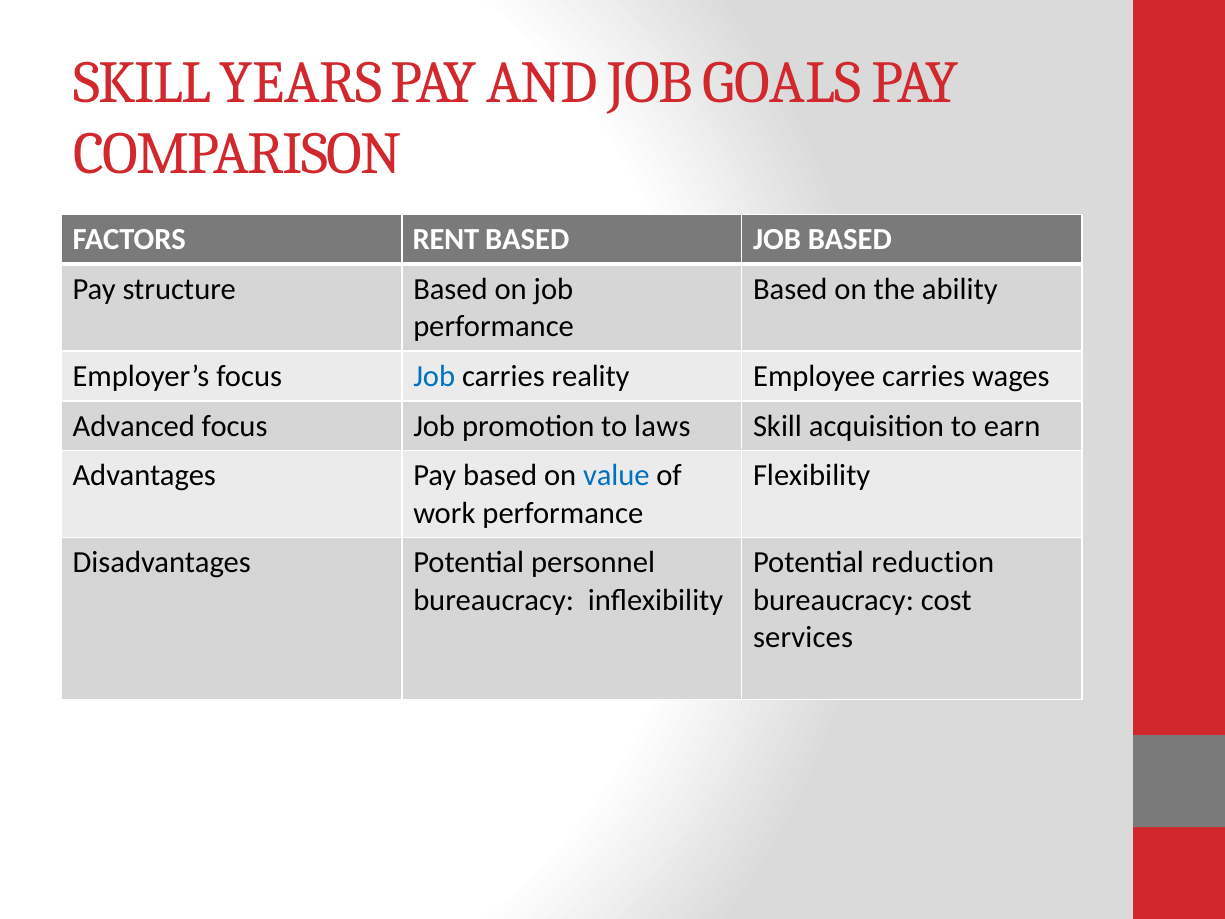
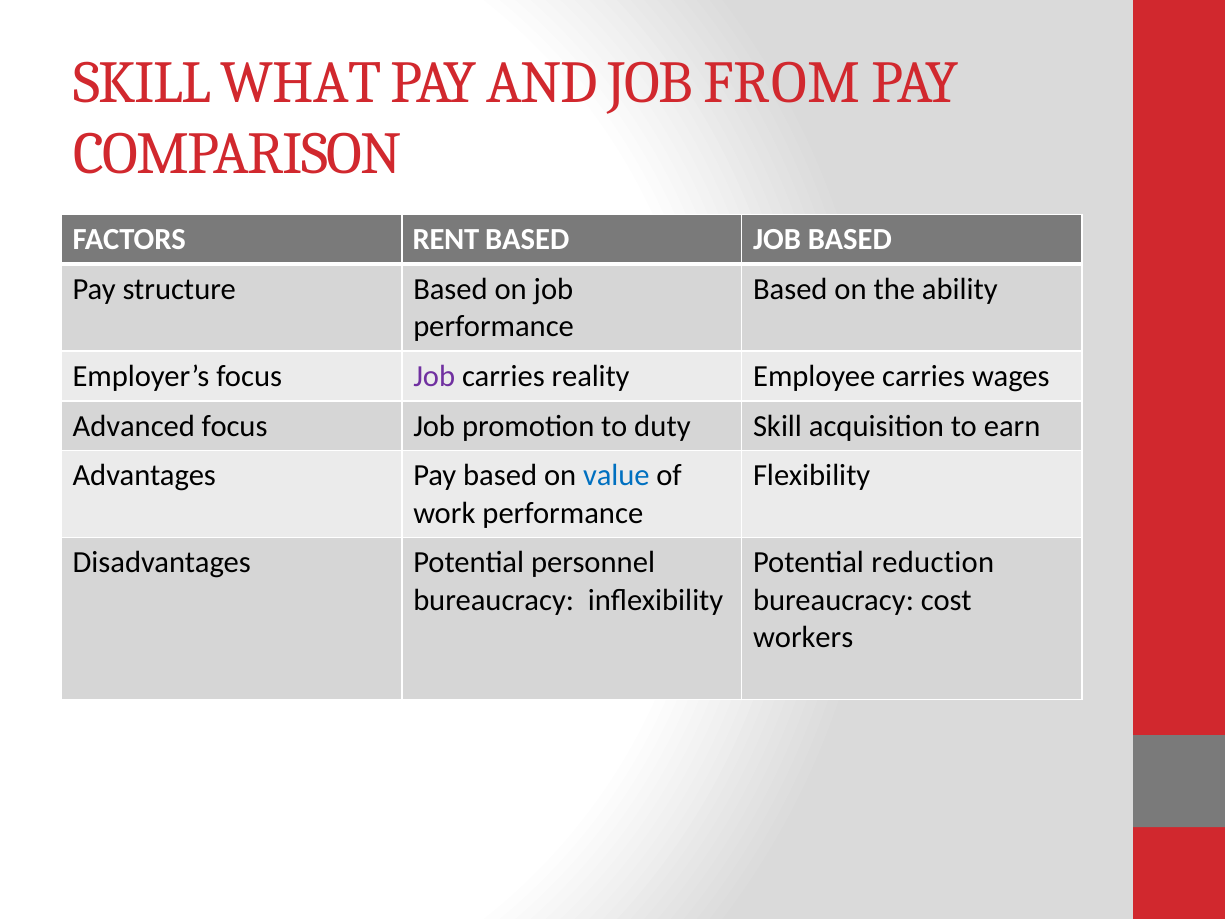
YEARS: YEARS -> WHAT (301, 83)
GOALS: GOALS -> FROM (782, 83)
Job colour: blue -> purple (434, 376)
laws: laws -> duty (662, 426)
services: services -> workers (803, 637)
